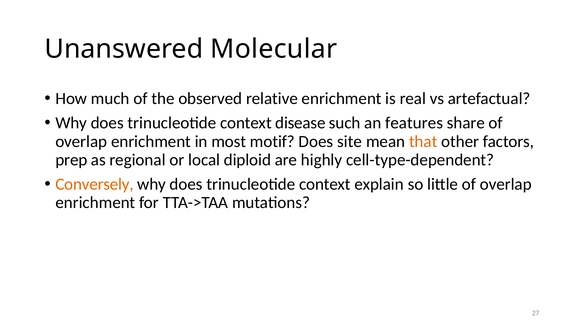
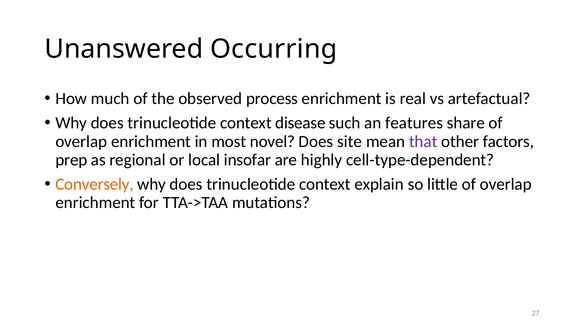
Molecular: Molecular -> Occurring (274, 49)
relative: relative -> process (272, 99)
motif: motif -> novel (272, 142)
that colour: orange -> purple (423, 142)
diploid: diploid -> insofar (247, 160)
